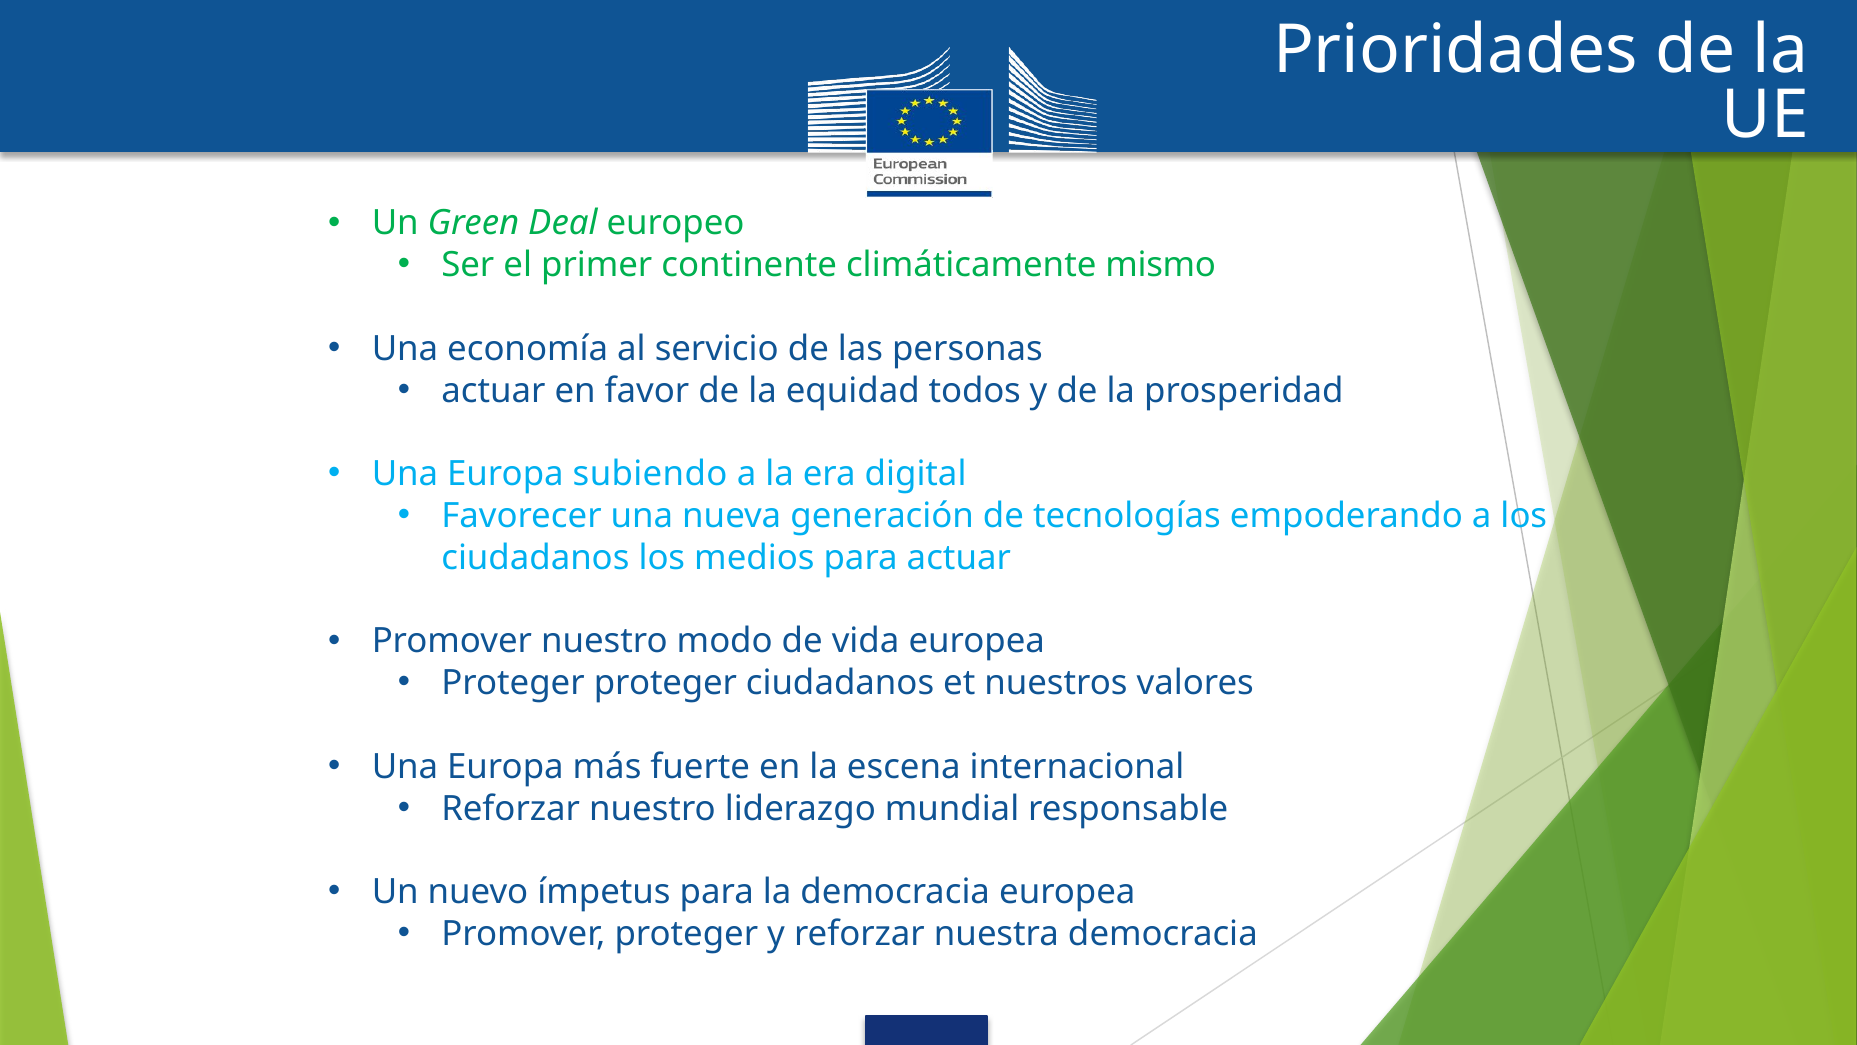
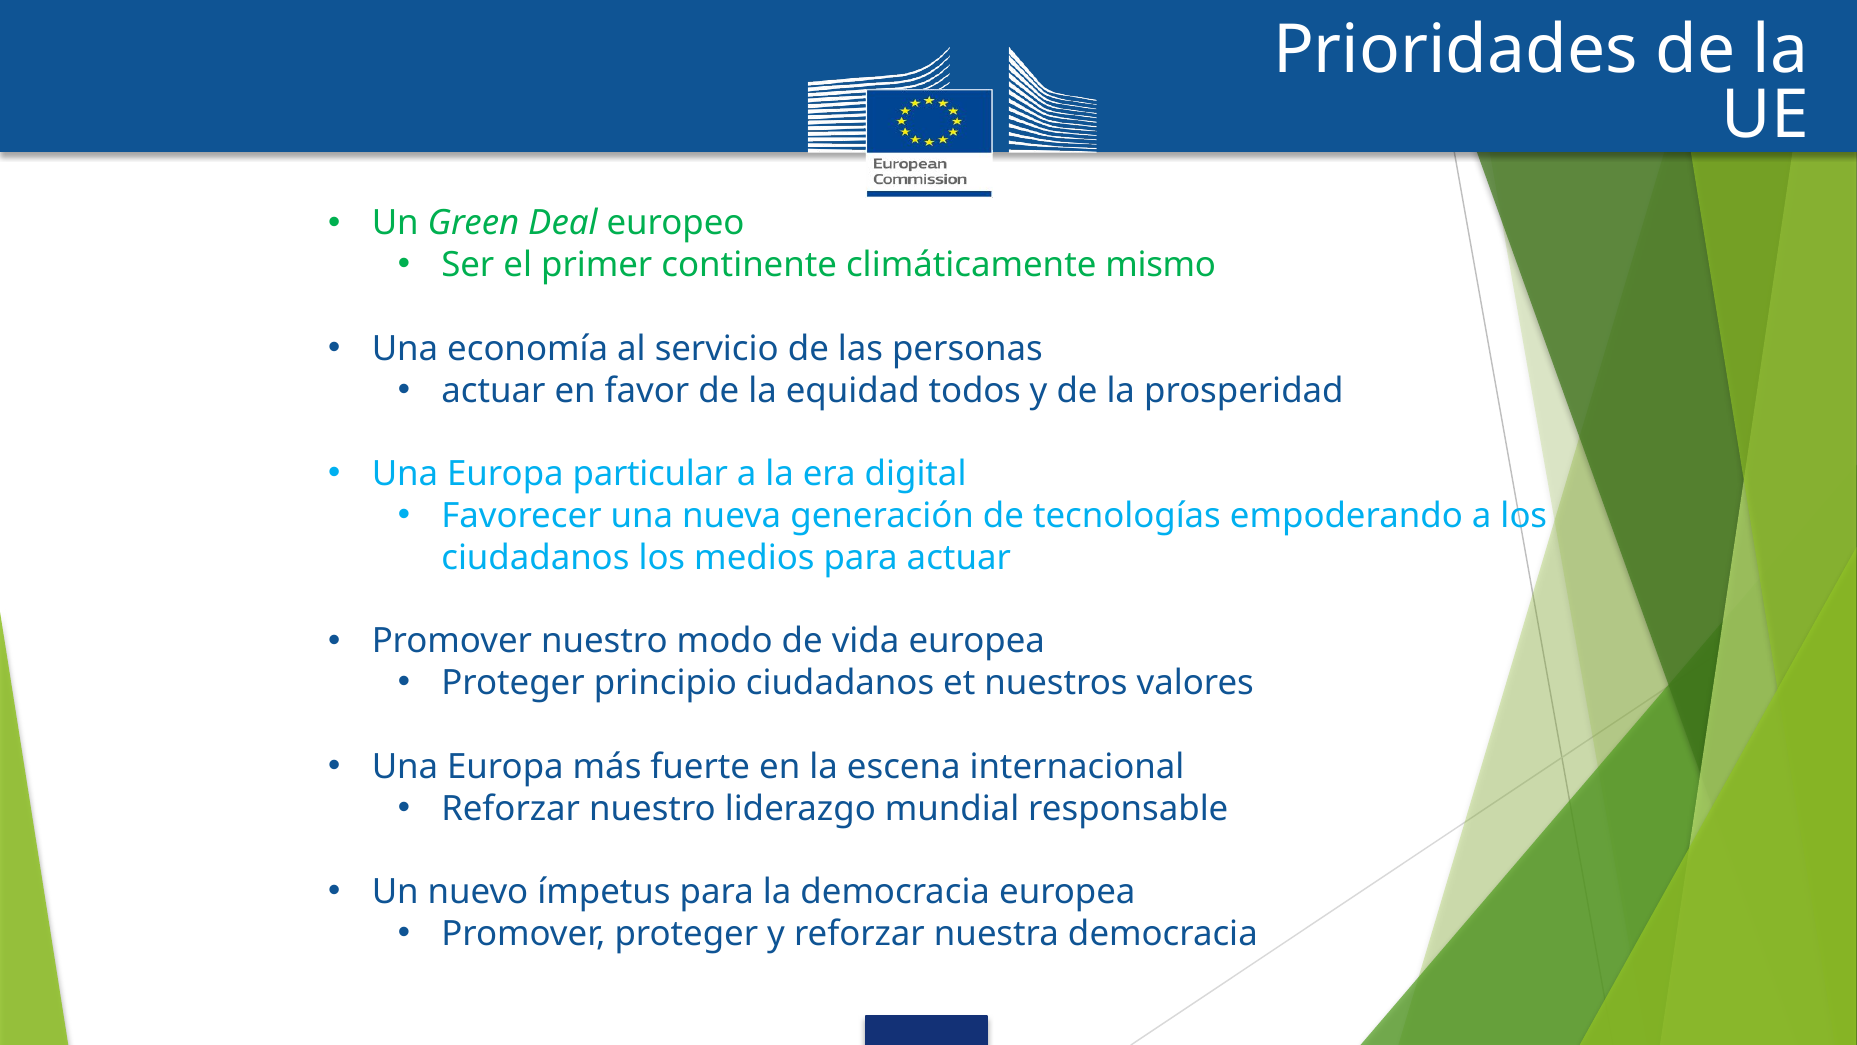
subiendo: subiendo -> particular (650, 474)
Proteger proteger: proteger -> principio (665, 683)
